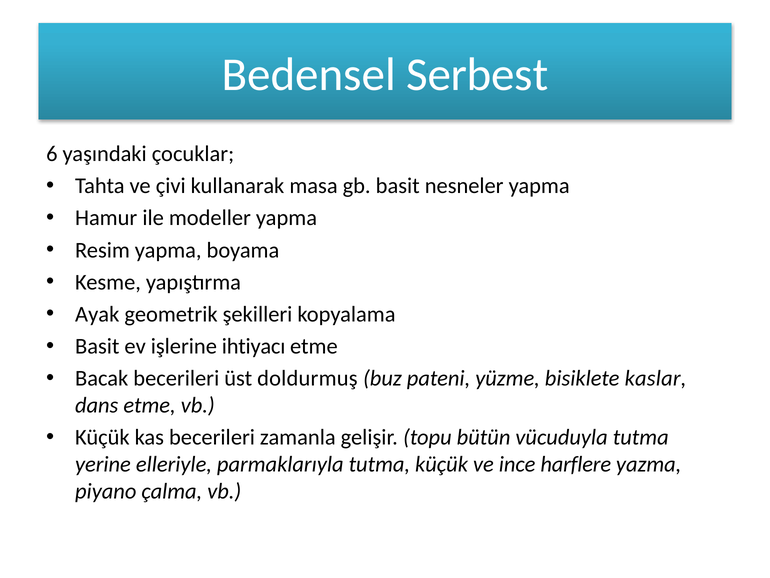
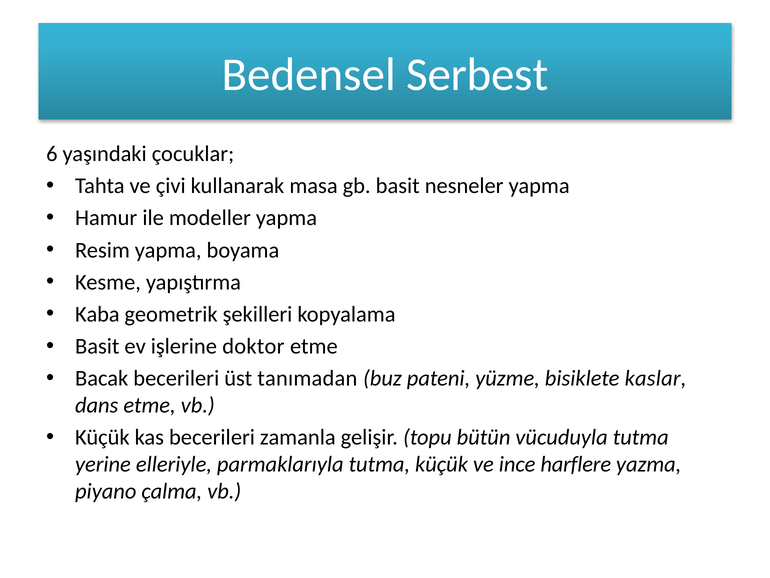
Ayak: Ayak -> Kaba (97, 314)
ihtiyacı: ihtiyacı -> doktor (253, 346)
doldurmuş: doldurmuş -> tanımadan (307, 378)
